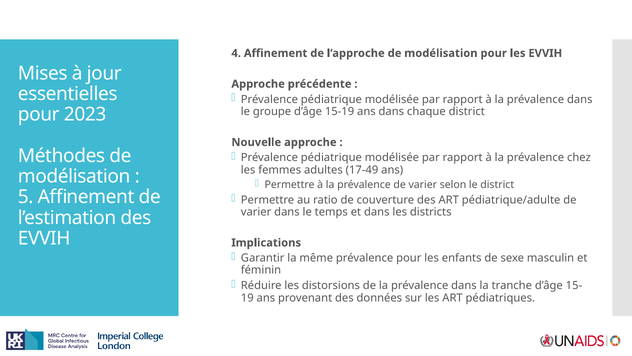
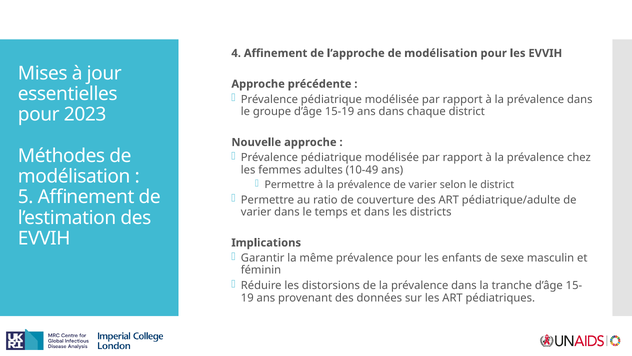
17-49: 17-49 -> 10-49 (362, 170)
